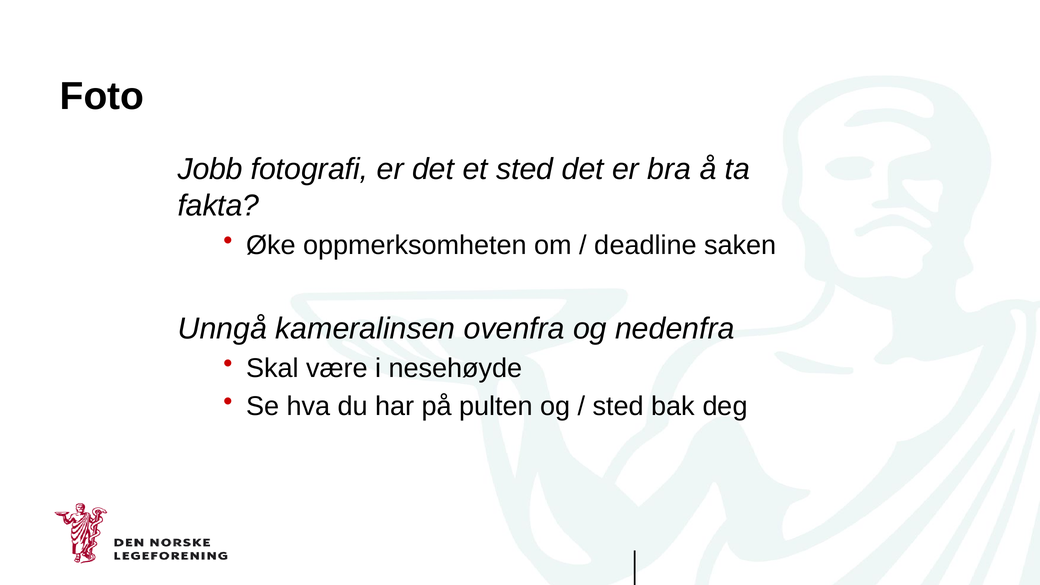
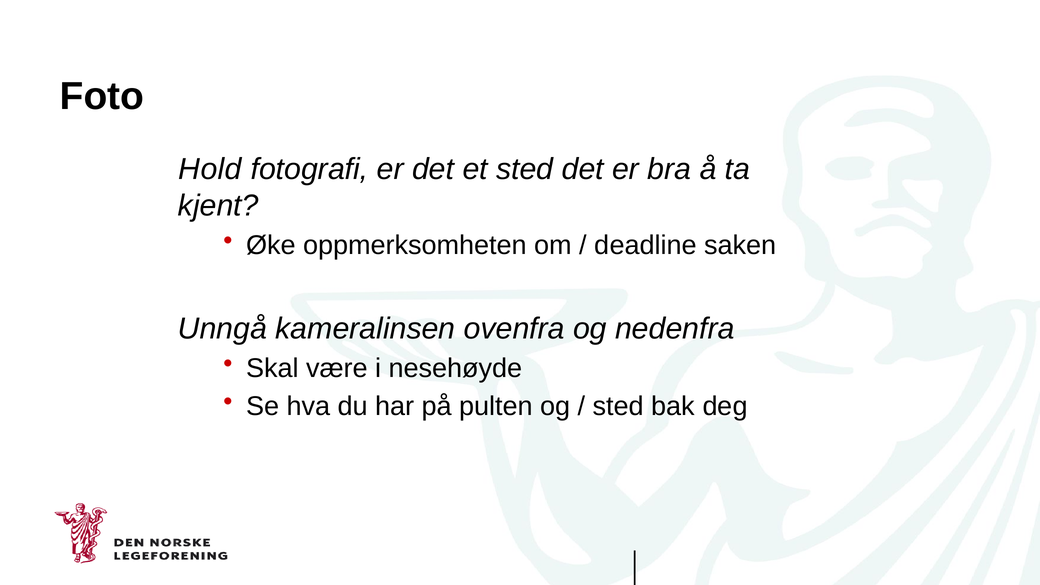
Jobb: Jobb -> Hold (210, 169)
fakta: fakta -> kjent (218, 206)
